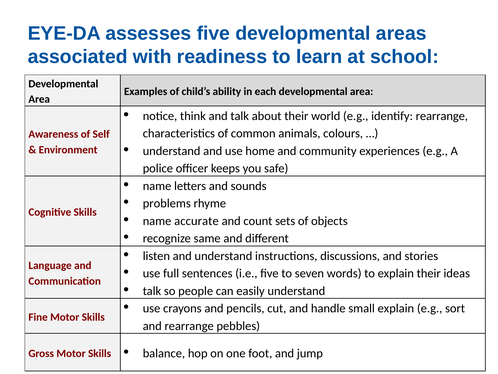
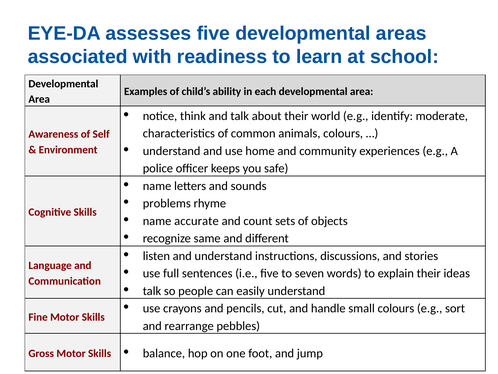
identify rearrange: rearrange -> moderate (442, 116)
small explain: explain -> colours (396, 308)
